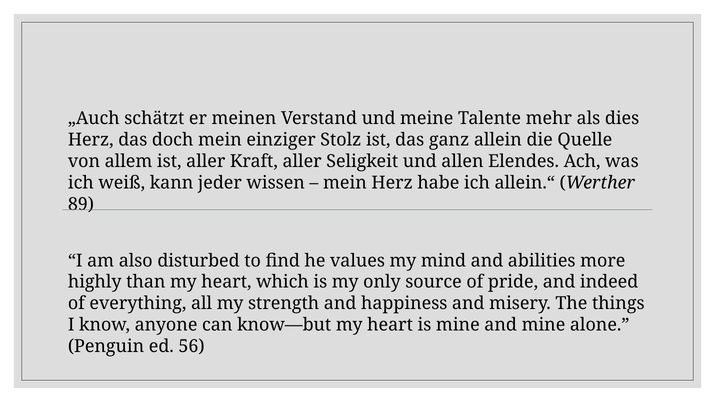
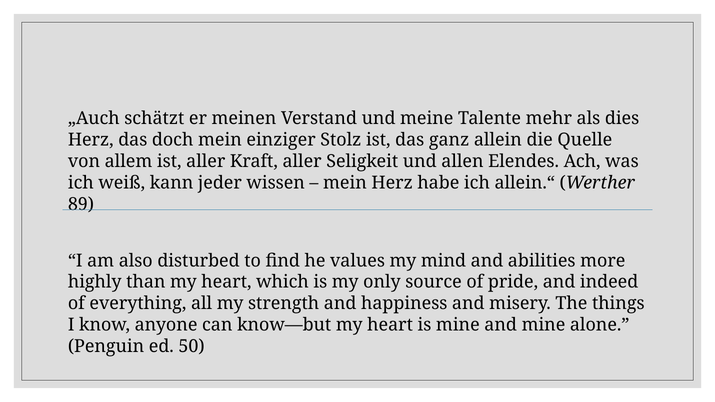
56: 56 -> 50 (192, 347)
